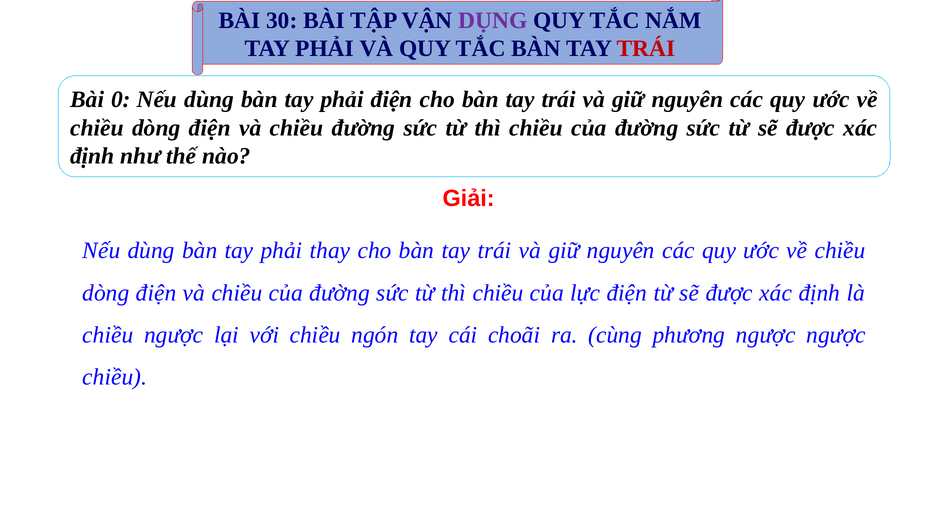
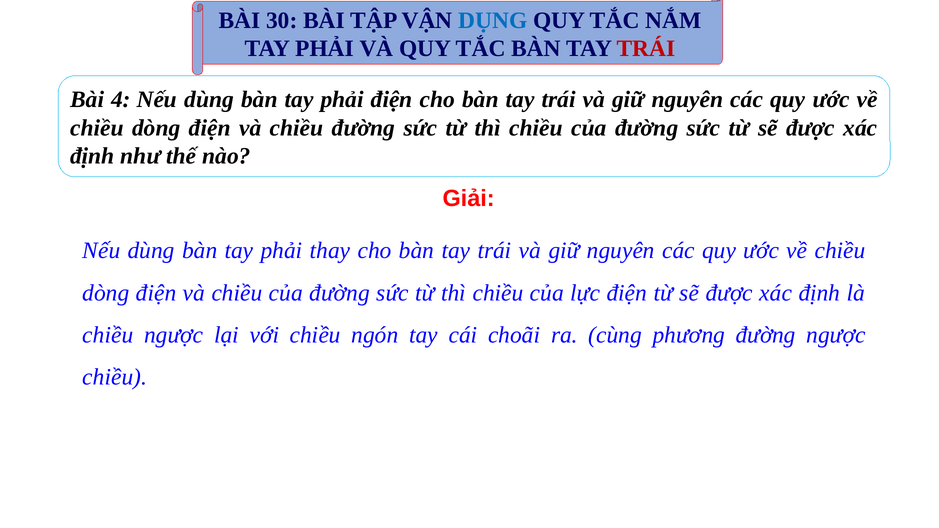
DỤNG colour: purple -> blue (493, 20)
0: 0 -> 4 (121, 100)
phương ngược: ngược -> đường (766, 335)
